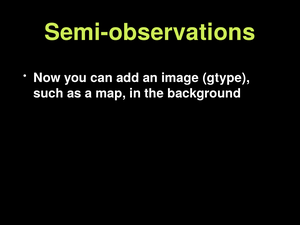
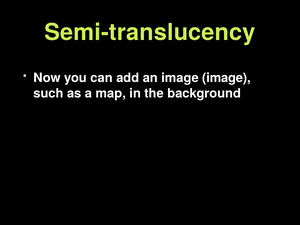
Semi-observations: Semi-observations -> Semi-translucency (150, 32)
image gtype: gtype -> image (226, 78)
